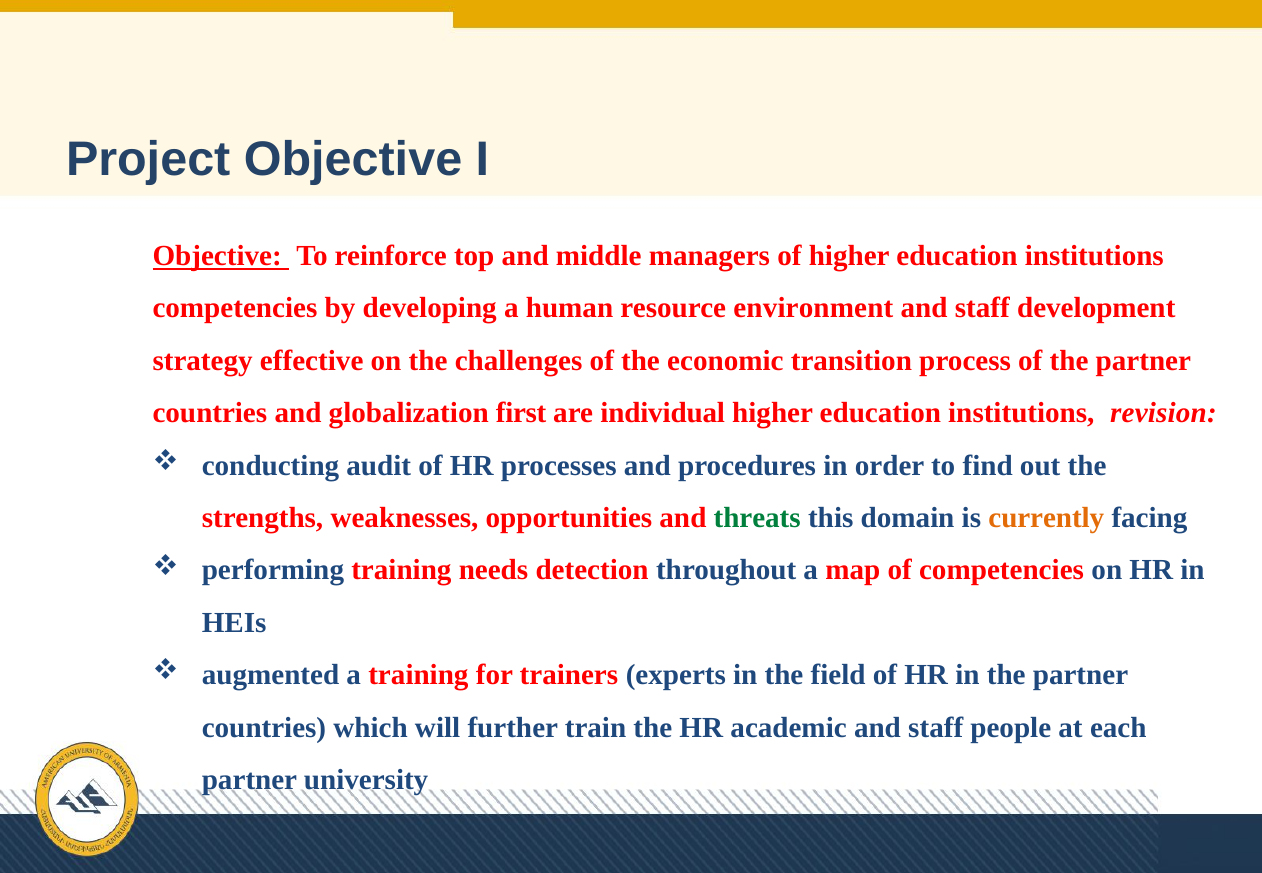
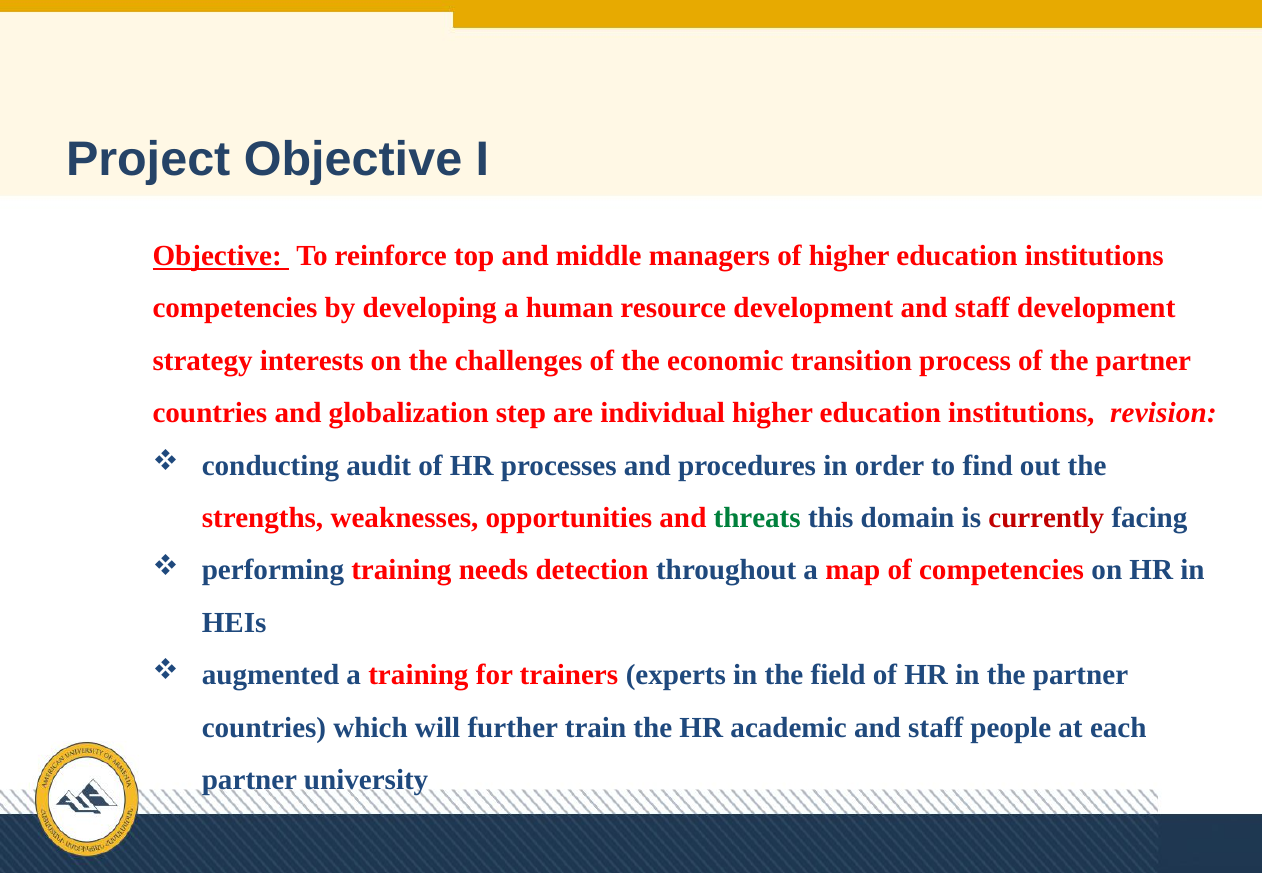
resource environment: environment -> development (813, 309)
effective: effective -> interests (312, 361)
first: first -> step (521, 413)
currently colour: orange -> red (1046, 518)
